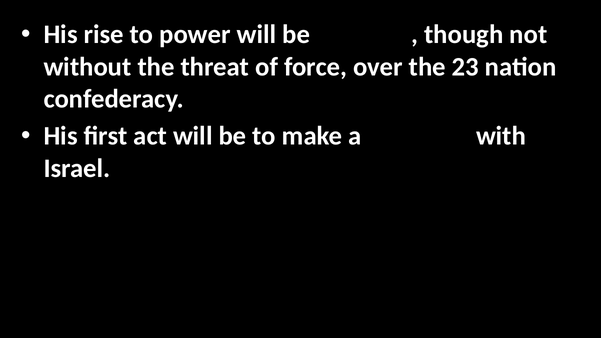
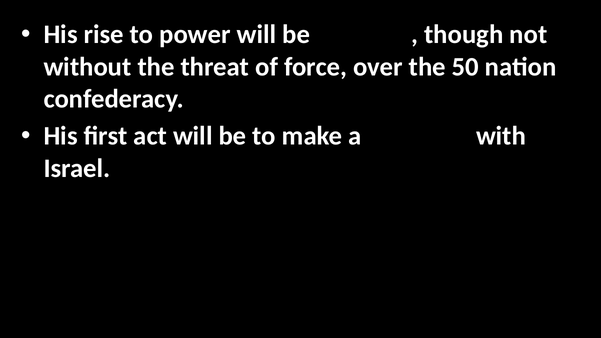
23: 23 -> 50 (465, 67)
